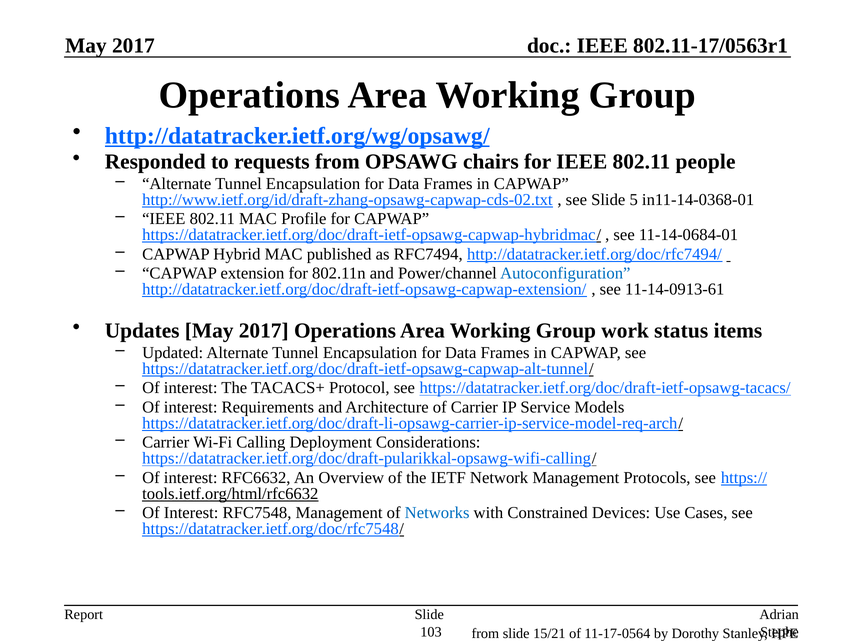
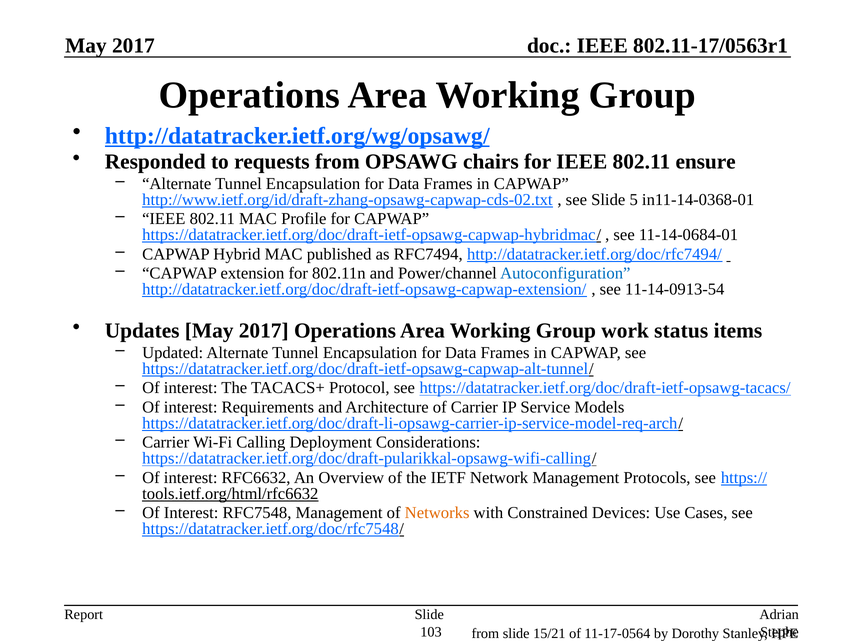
people: people -> ensure (706, 162)
11-14-0913-61: 11-14-0913-61 -> 11-14-0913-54 (675, 289)
Networks colour: blue -> orange (437, 513)
